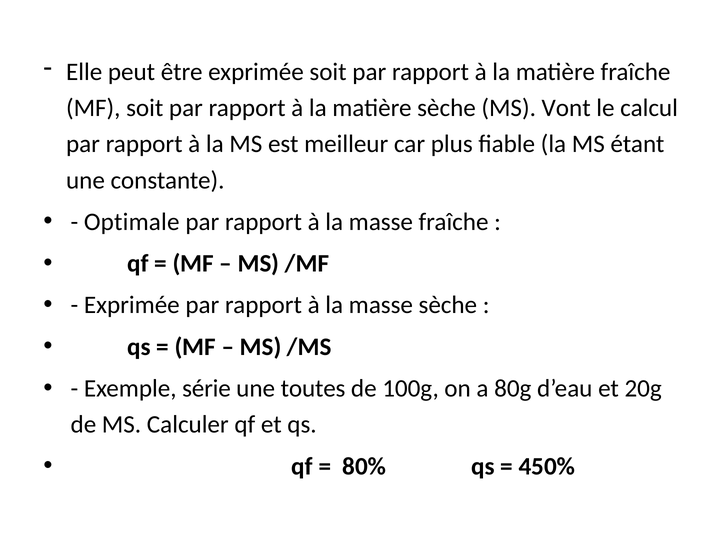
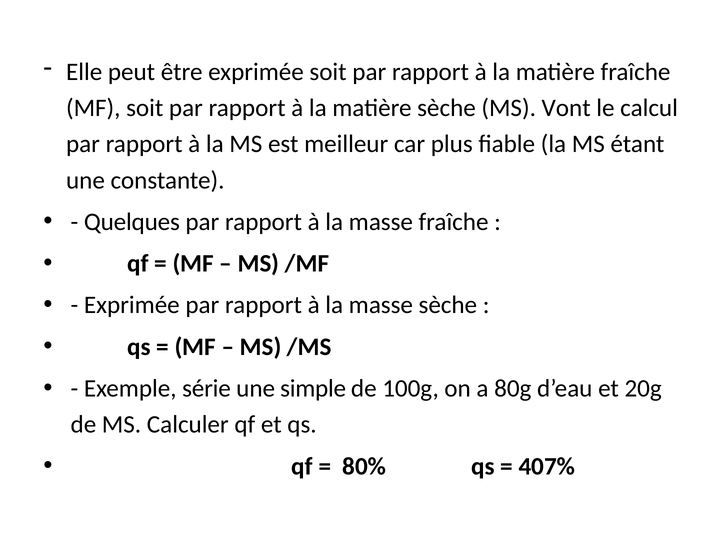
Optimale: Optimale -> Quelques (132, 222)
toutes: toutes -> simple (313, 388)
450%: 450% -> 407% (547, 466)
